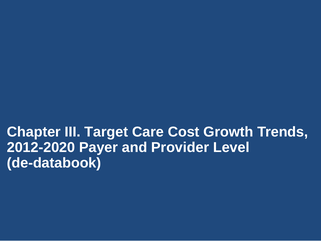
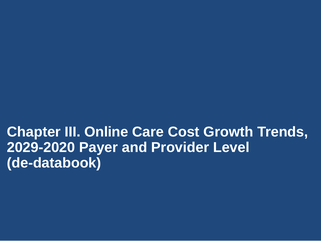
Target: Target -> Online (106, 132)
2012-2020: 2012-2020 -> 2029-2020 (41, 147)
